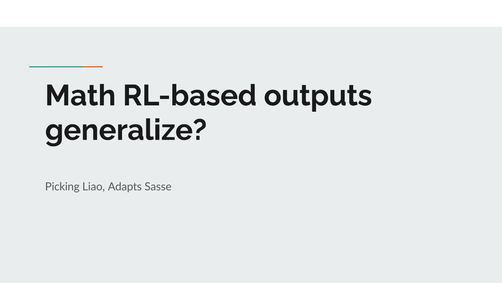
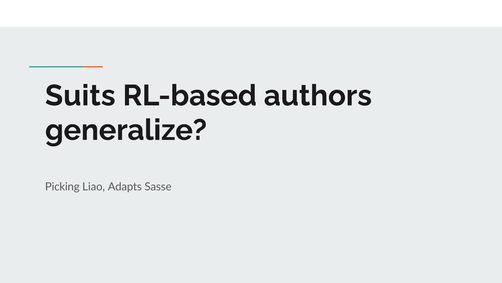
Math: Math -> Suits (80, 95)
outputs: outputs -> authors (318, 95)
